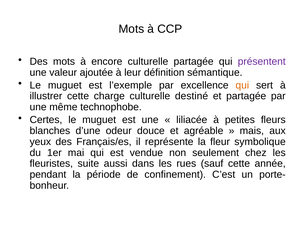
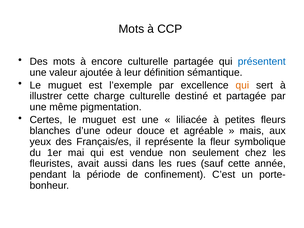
présentent colour: purple -> blue (262, 62)
technophobe: technophobe -> pigmentation (111, 107)
suite: suite -> avait (88, 164)
